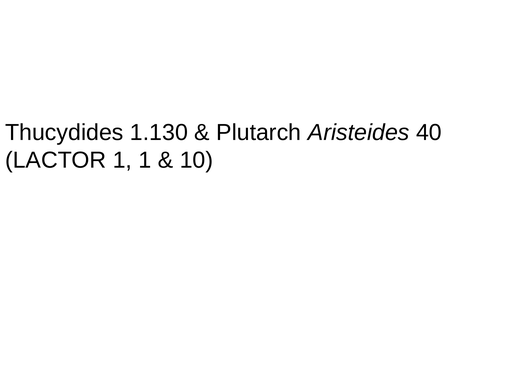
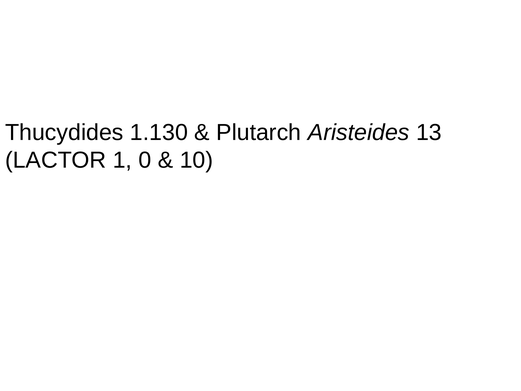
40: 40 -> 13 (429, 132)
1 1: 1 -> 0 (145, 160)
